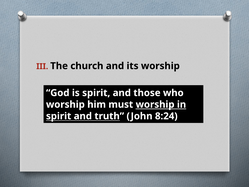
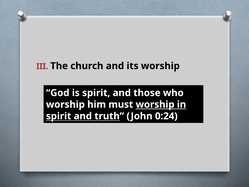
8:24: 8:24 -> 0:24 (166, 116)
